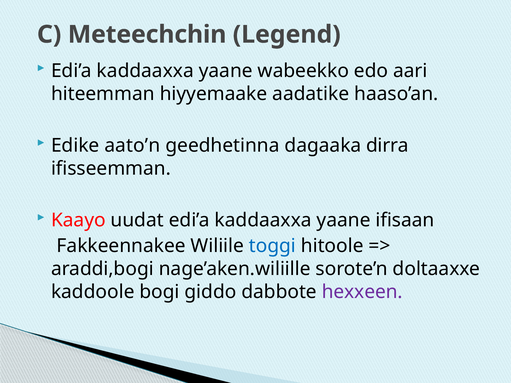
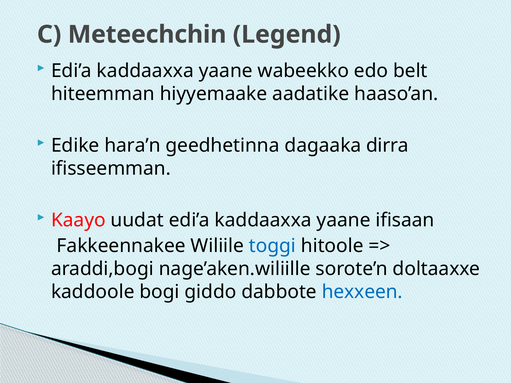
aari: aari -> belt (410, 71)
aato’n: aato’n -> hara’n (132, 145)
hexxeen colour: purple -> blue (362, 292)
